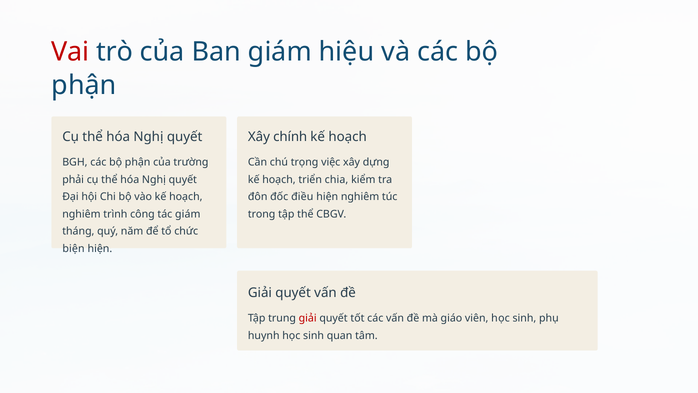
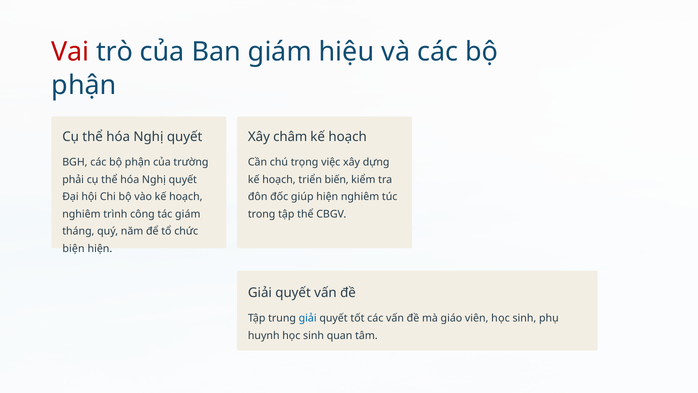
chính: chính -> châm (290, 137)
chia: chia -> biến (337, 179)
điều: điều -> giúp (302, 197)
giải colour: red -> blue (308, 318)
